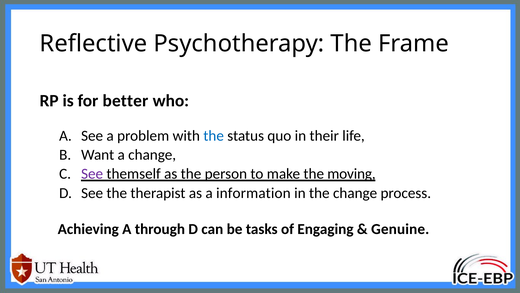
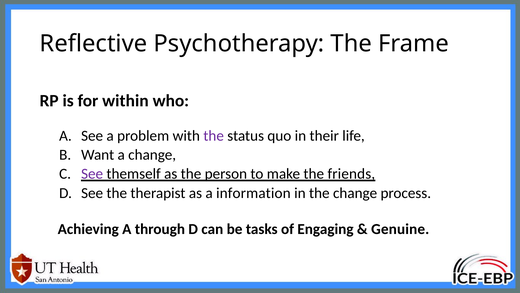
better: better -> within (125, 101)
the colour: blue -> purple (214, 136)
moving: moving -> friends (351, 174)
